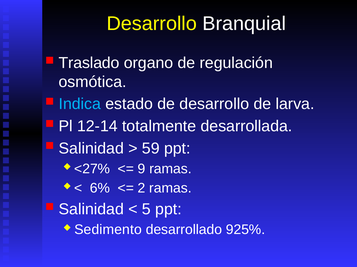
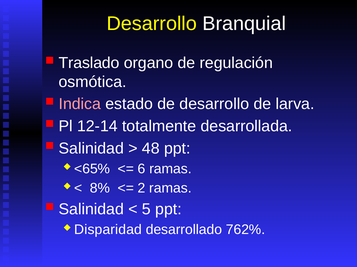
Indica colour: light blue -> pink (80, 104)
59: 59 -> 48 (151, 149)
<27%: <27% -> <65% (92, 169)
9: 9 -> 6 (142, 169)
6%: 6% -> 8% (100, 189)
Sedimento: Sedimento -> Disparidad (108, 230)
925%: 925% -> 762% (246, 230)
